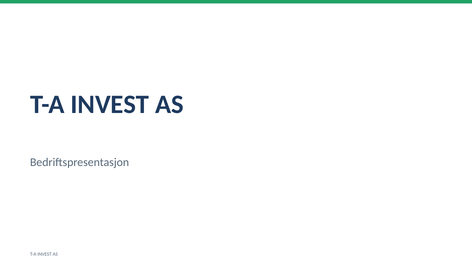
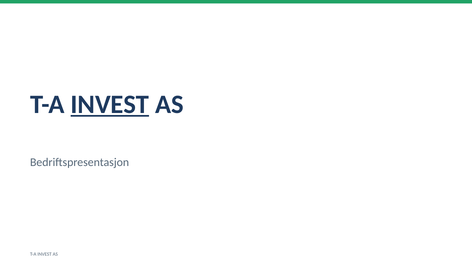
INVEST underline: none -> present (110, 105)
